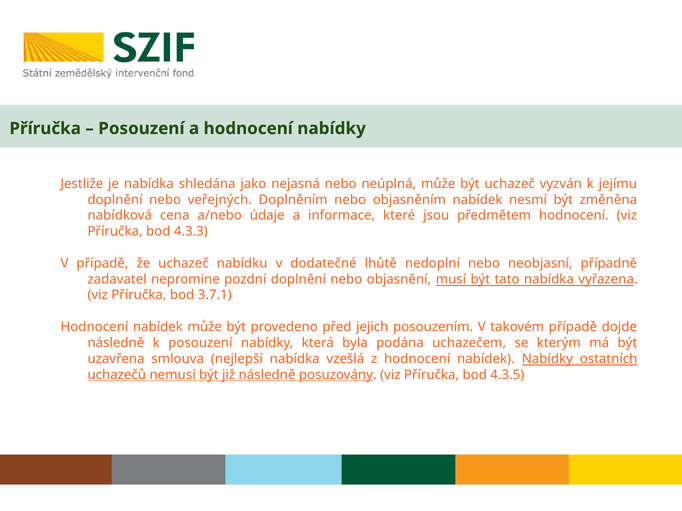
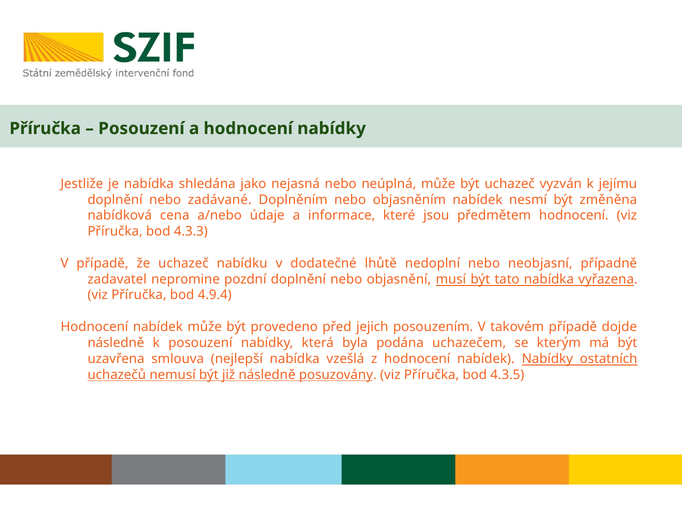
veřejných: veřejných -> zadávané (220, 200)
3.7.1: 3.7.1 -> 4.9.4 (215, 295)
